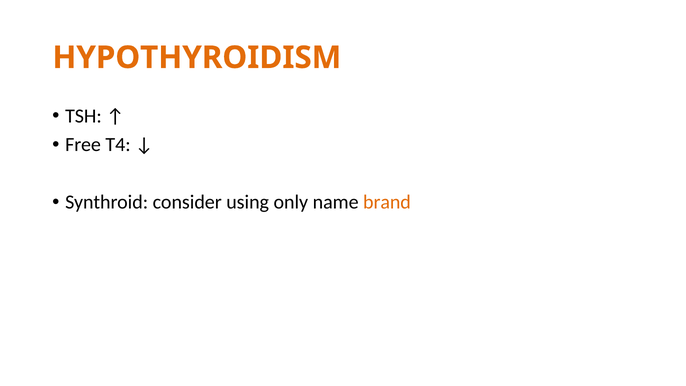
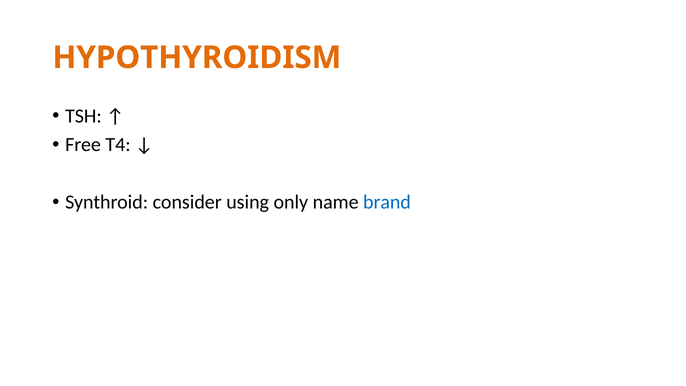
brand colour: orange -> blue (387, 202)
